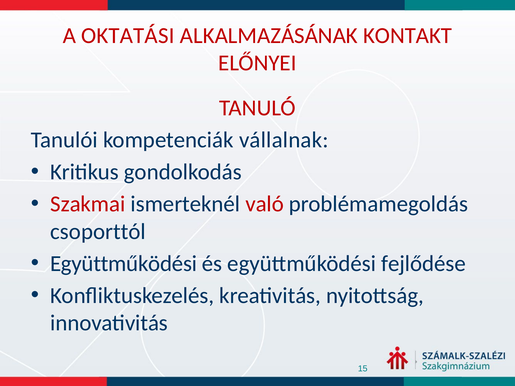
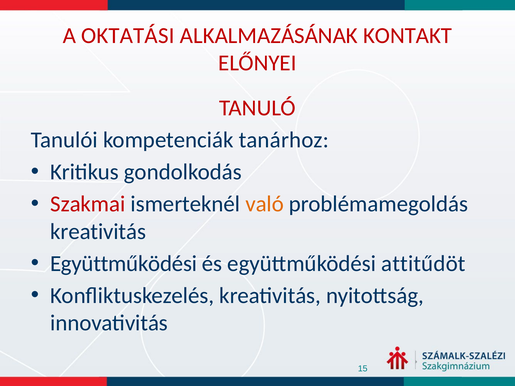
vállalnak: vállalnak -> tanárhoz (284, 140)
való colour: red -> orange (265, 204)
csoporttól: csoporttól -> kreativitás (98, 232)
fejlődése: fejlődése -> attitűdöt (423, 264)
